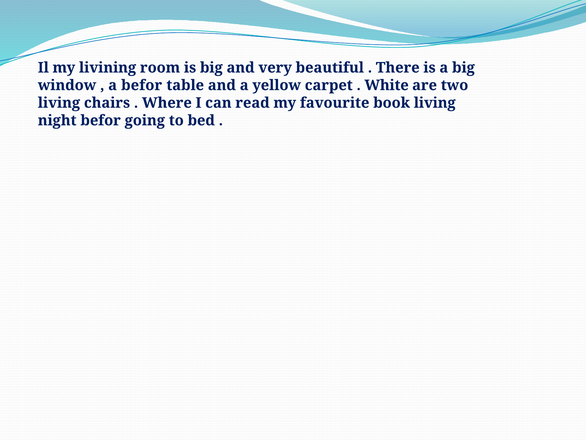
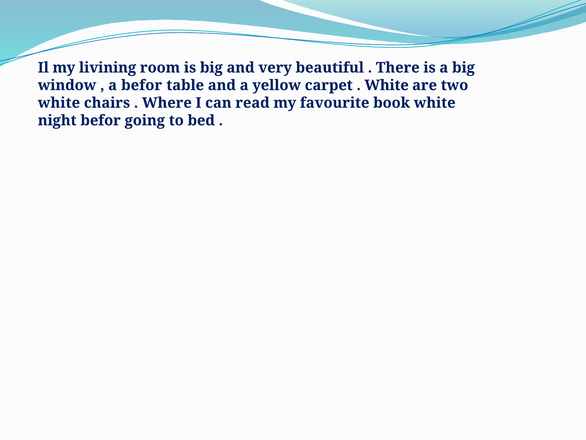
living: living -> white (59, 103)
book living: living -> white (435, 103)
